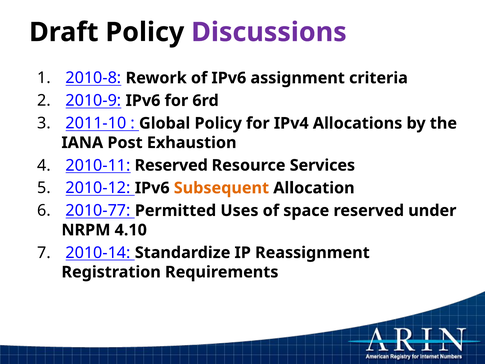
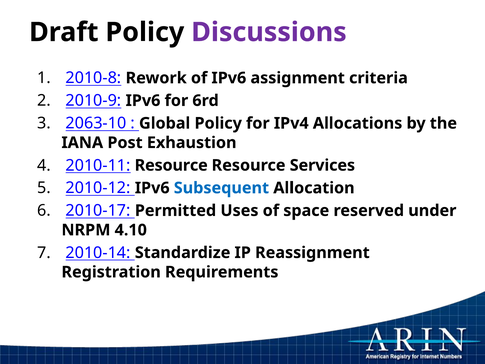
2011-10: 2011-10 -> 2063-10 (96, 123)
2010-11 Reserved: Reserved -> Resource (171, 165)
Subsequent colour: orange -> blue (221, 188)
2010-77: 2010-77 -> 2010-17 (98, 210)
